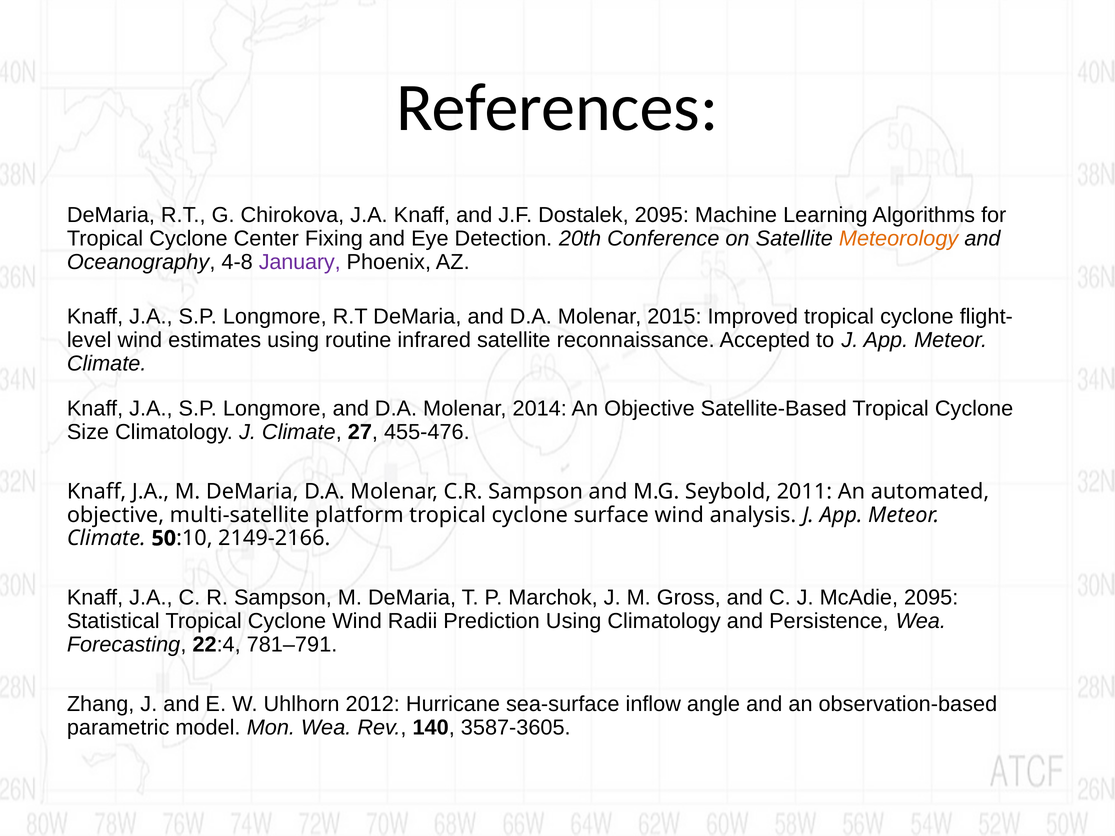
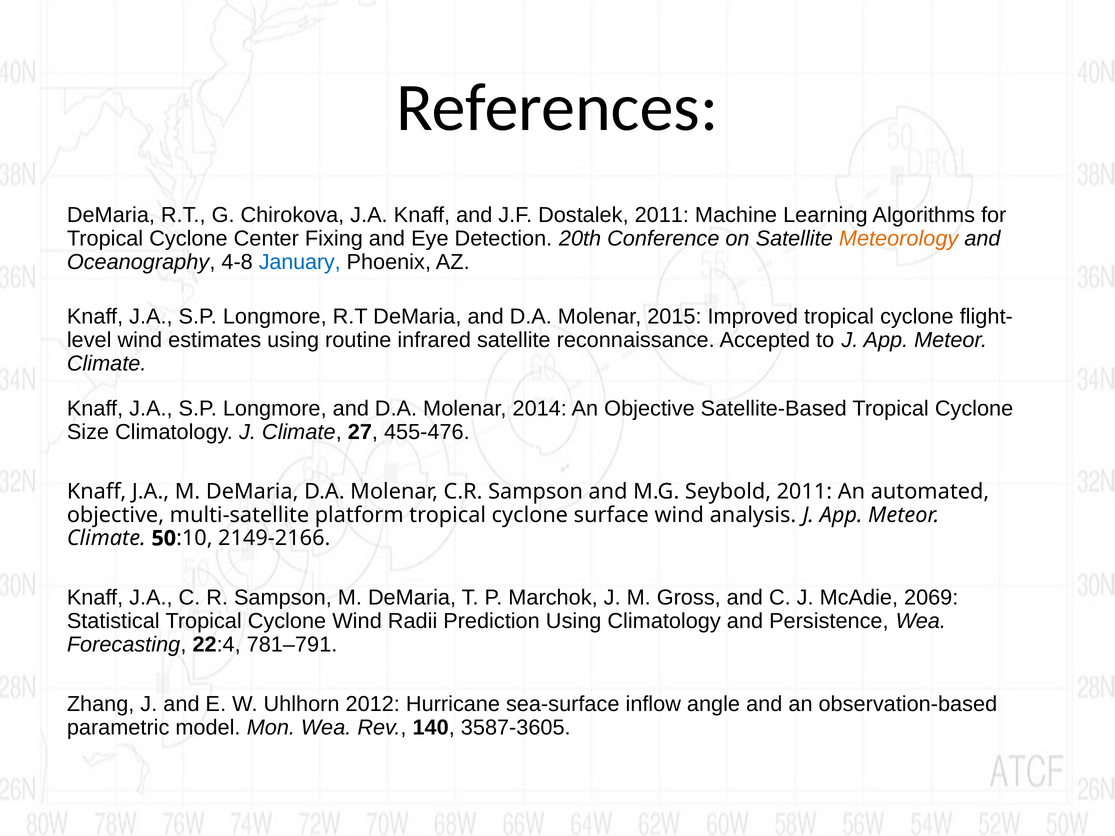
Dostalek 2095: 2095 -> 2011 (662, 215)
January colour: purple -> blue (300, 262)
McAdie 2095: 2095 -> 2069 (931, 598)
